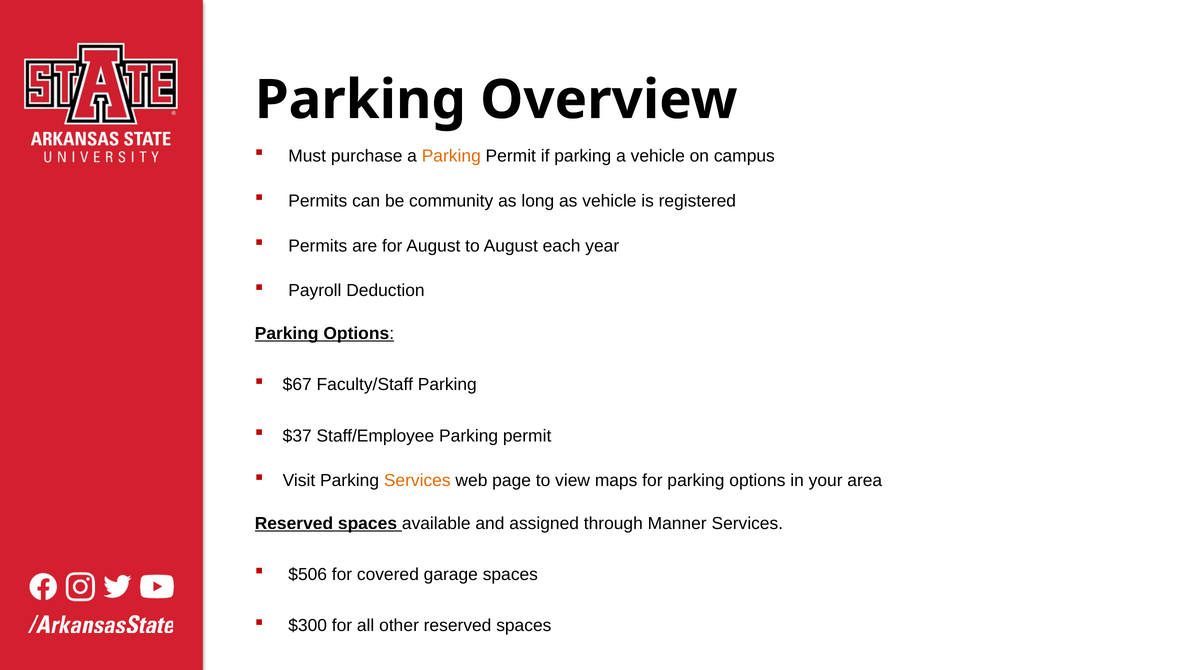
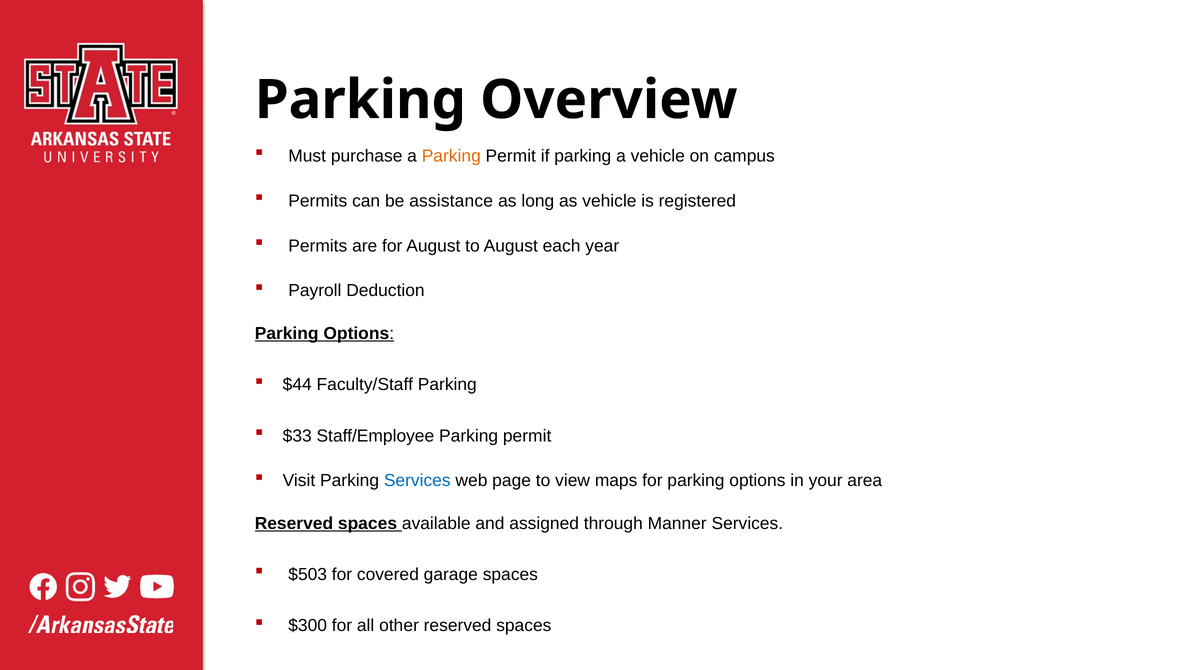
community: community -> assistance (451, 201)
$67: $67 -> $44 (297, 385)
$37: $37 -> $33 (297, 436)
Services colour: orange -> blue (417, 481)
$506: $506 -> $503 (308, 575)
